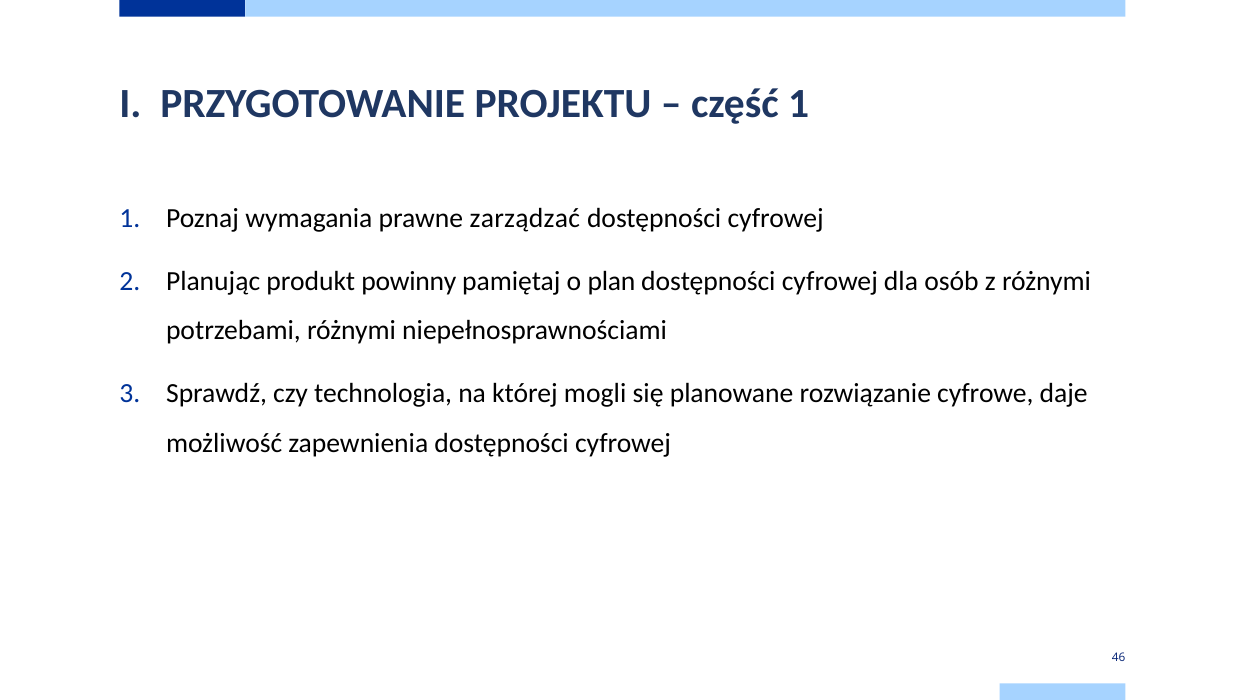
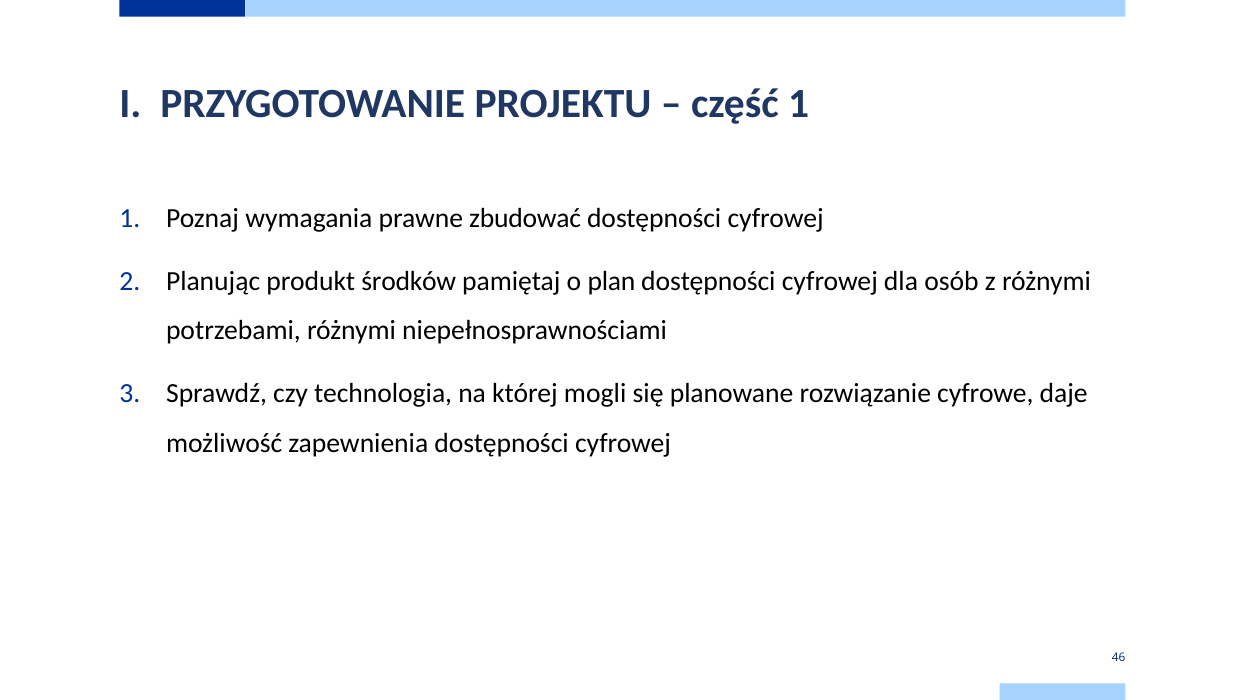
zarządzać: zarządzać -> zbudować (525, 219)
powinny: powinny -> środków (409, 281)
